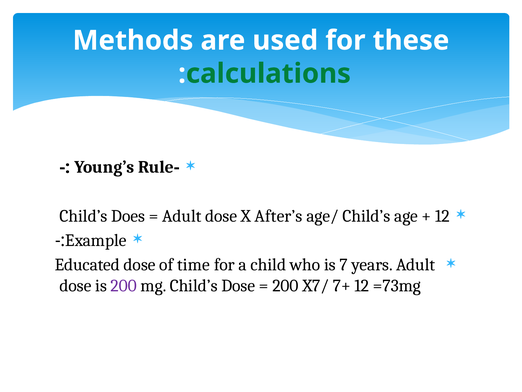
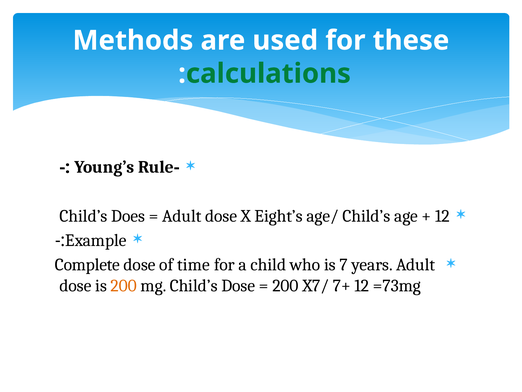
After’s: After’s -> Eight’s (279, 216)
Educated: Educated -> Complete (87, 264)
200 colour: purple -> orange (124, 285)
